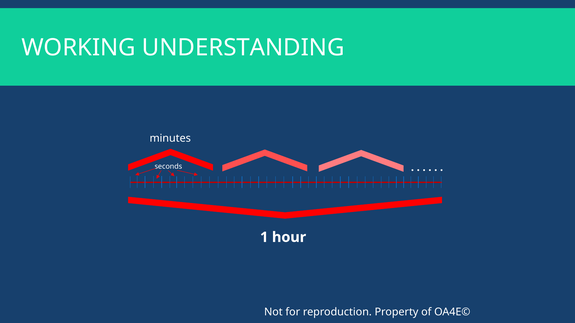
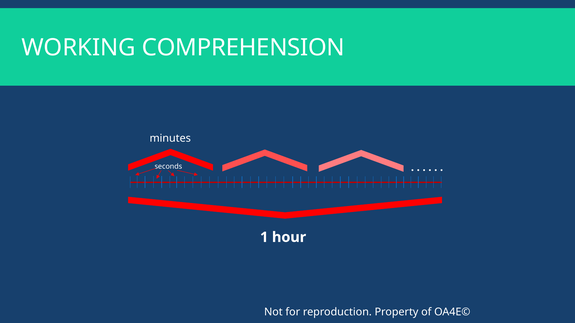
UNDERSTANDING: UNDERSTANDING -> COMPREHENSION (243, 48)
